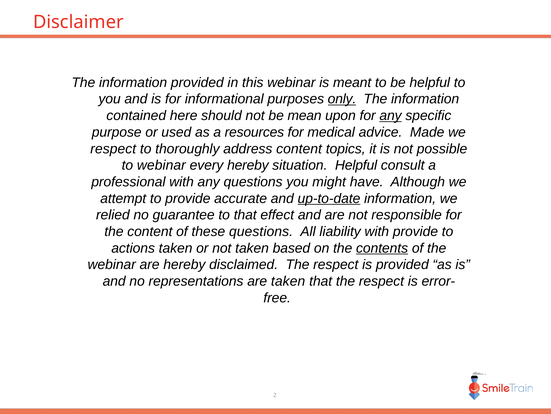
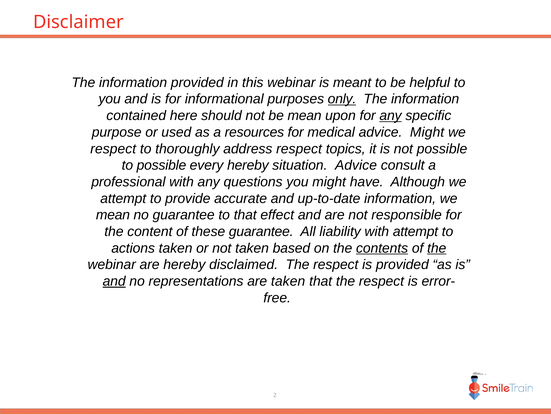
advice Made: Made -> Might (427, 132)
address content: content -> respect (299, 149)
to webinar: webinar -> possible (161, 165)
situation Helpful: Helpful -> Advice (356, 165)
up-to-date underline: present -> none (329, 198)
relied: relied -> mean (113, 215)
these questions: questions -> guarantee (261, 231)
with provide: provide -> attempt (415, 231)
the underline: none -> present (437, 248)
and underline: none -> present (114, 281)
